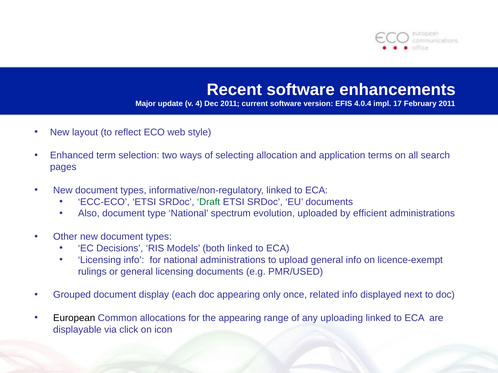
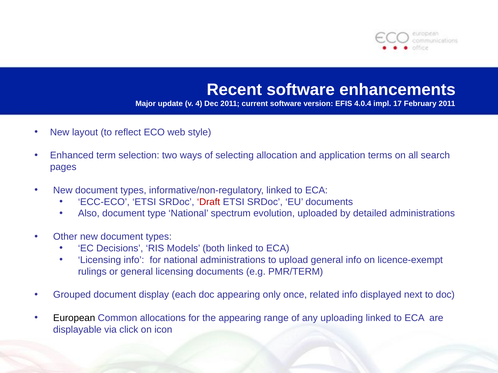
Draft colour: green -> red (209, 202)
efficient: efficient -> detailed (370, 214)
PMR/USED: PMR/USED -> PMR/TERM (296, 272)
